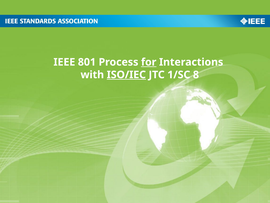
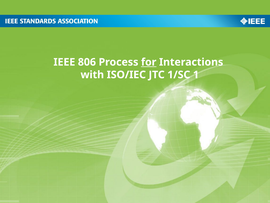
801: 801 -> 806 (87, 62)
ISO/IEC underline: present -> none (126, 75)
8: 8 -> 1 (196, 75)
